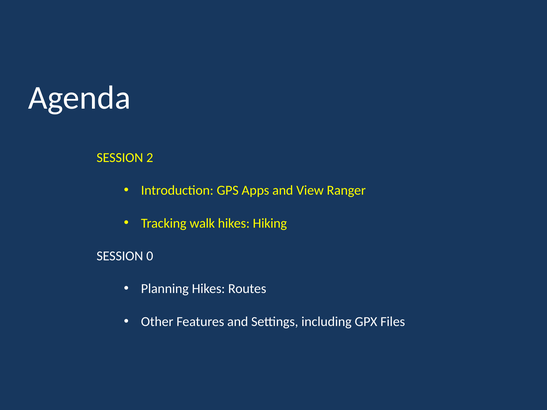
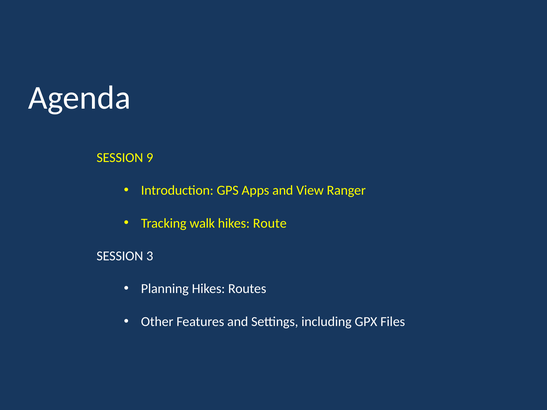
2: 2 -> 9 (150, 158)
Hiking: Hiking -> Route (270, 223)
0: 0 -> 3 (150, 256)
